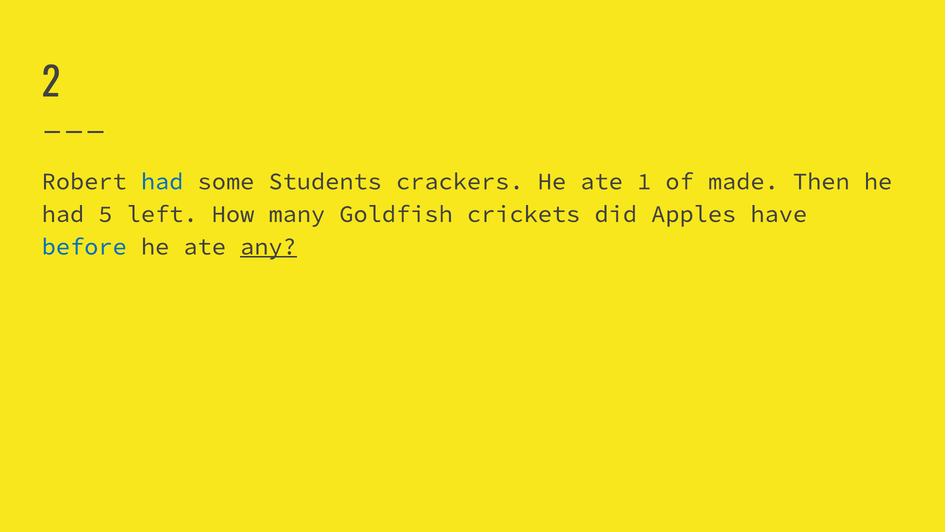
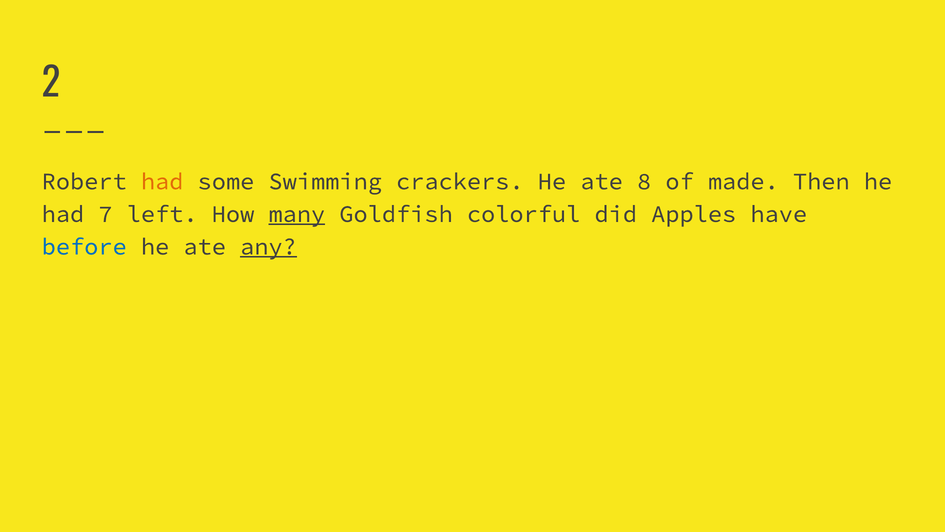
had colour: blue -> orange (162, 181)
Students: Students -> Swimming (325, 181)
1: 1 -> 8 (644, 181)
5: 5 -> 7 (105, 214)
many underline: none -> present (297, 214)
crickets: crickets -> colorful (524, 214)
